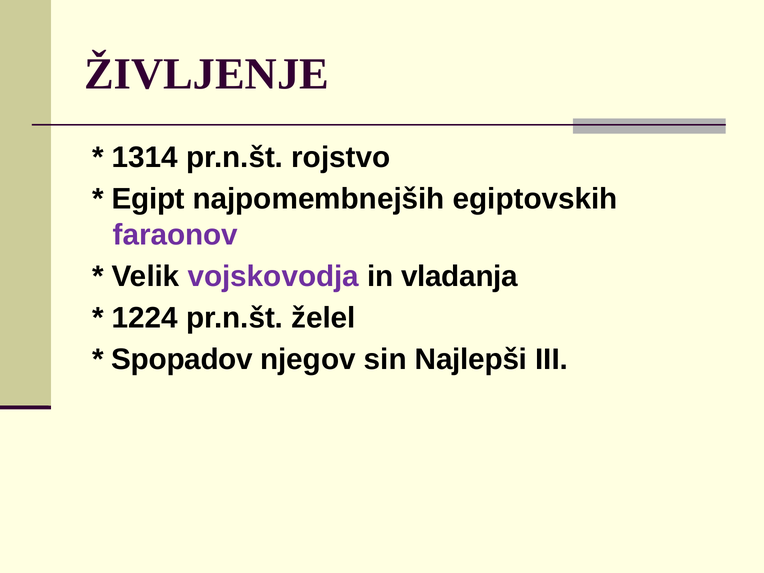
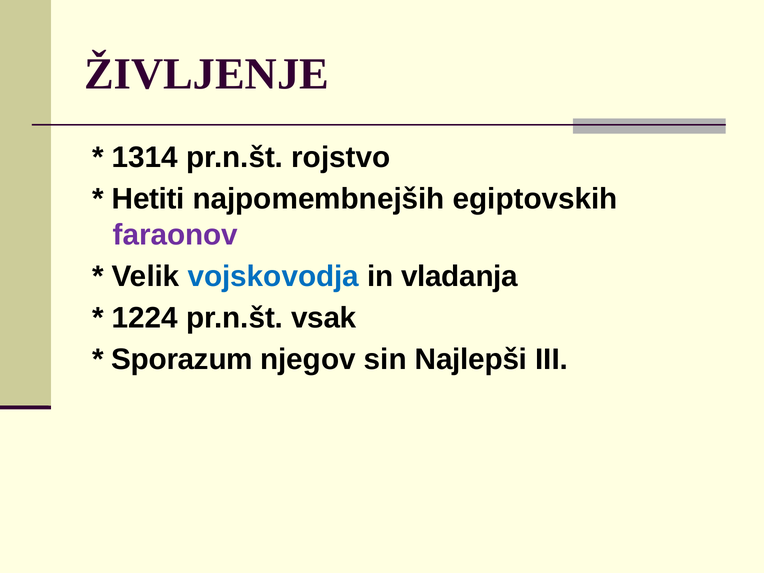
Egipt: Egipt -> Hetiti (148, 199)
vojskovodja colour: purple -> blue (273, 276)
želel: želel -> vsak (324, 318)
Spopadov: Spopadov -> Sporazum (182, 360)
